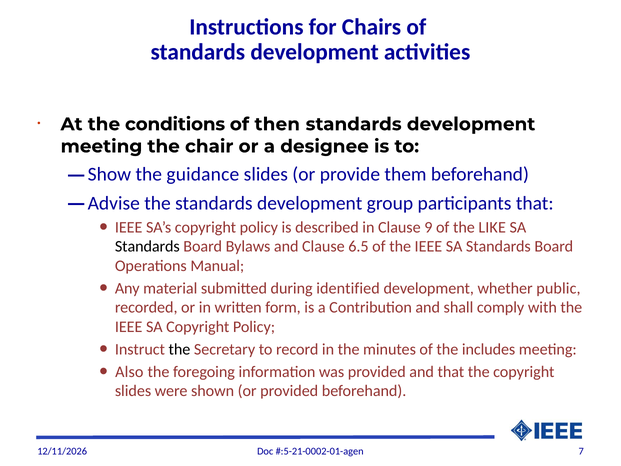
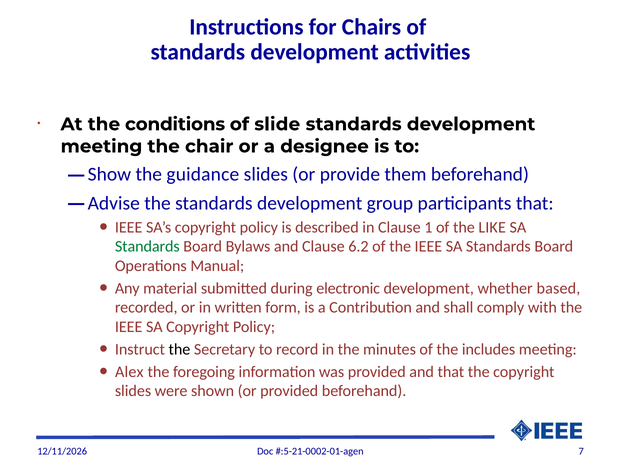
then: then -> slide (277, 124)
9: 9 -> 1 (428, 227)
Standards colour: black -> green (147, 247)
6.5: 6.5 -> 6.2 (358, 247)
identified: identified -> electronic (348, 288)
public: public -> based (558, 288)
Also: Also -> Alex (129, 372)
